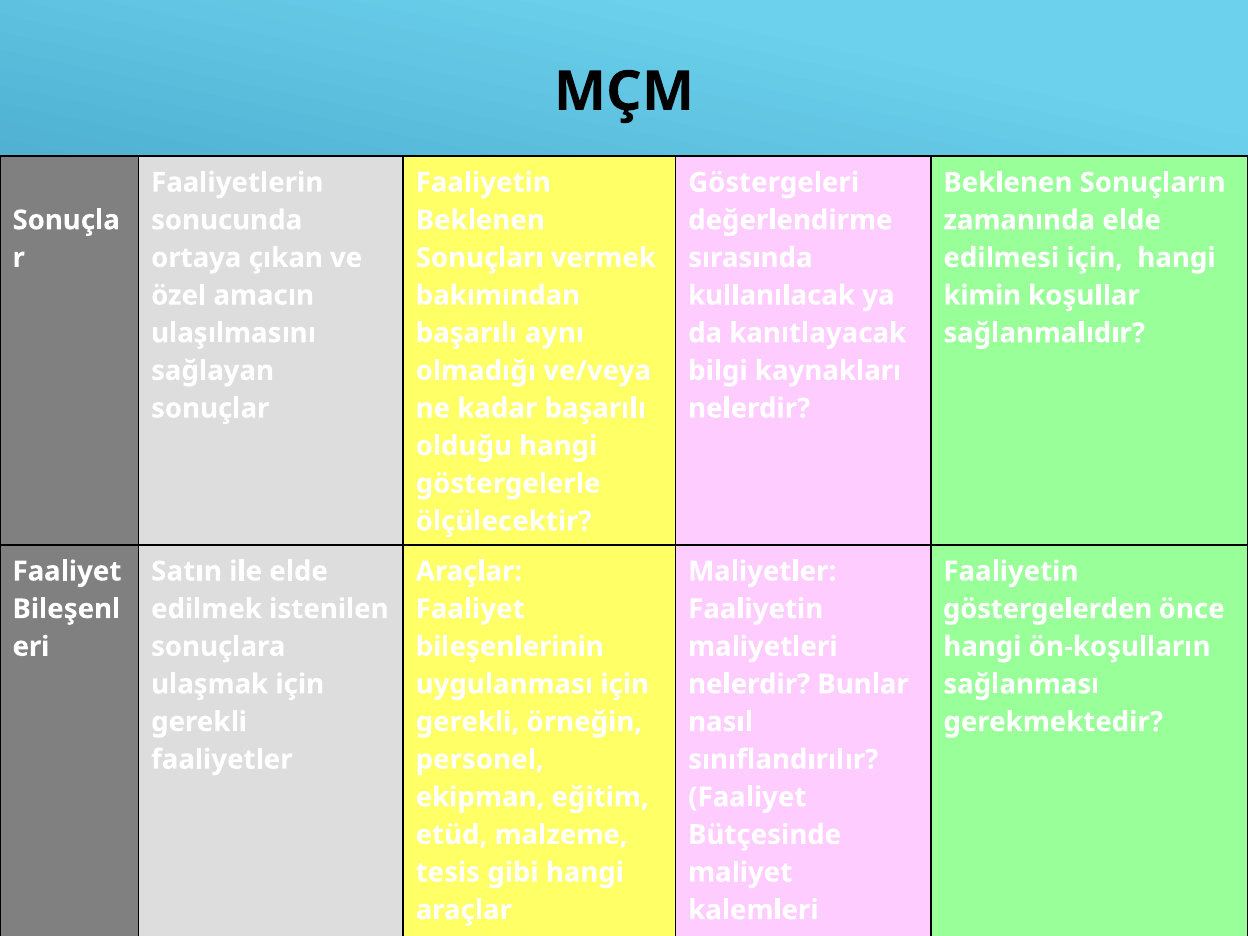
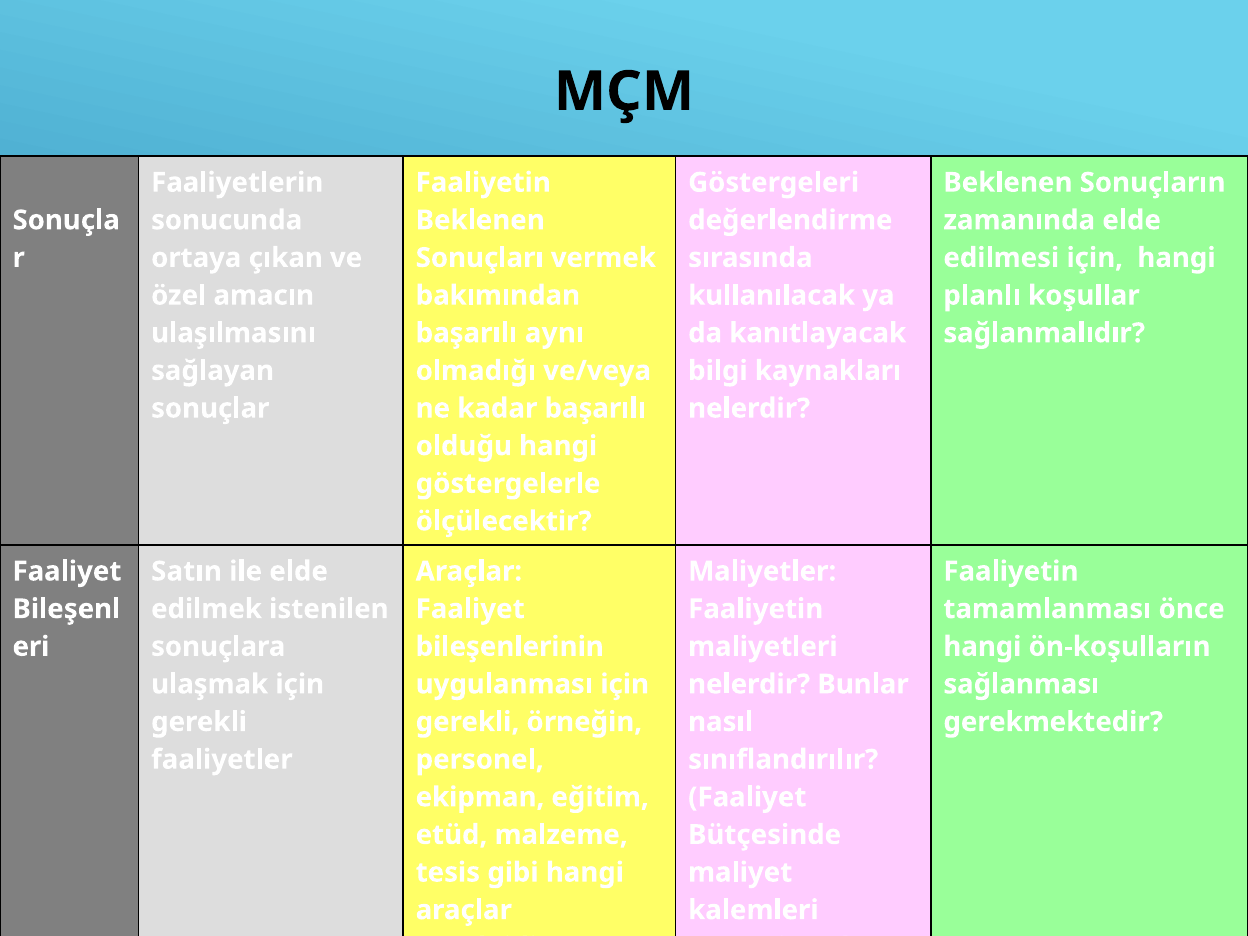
kimin: kimin -> planlı (982, 295)
göstergelerden: göstergelerden -> tamamlanması (1047, 609)
